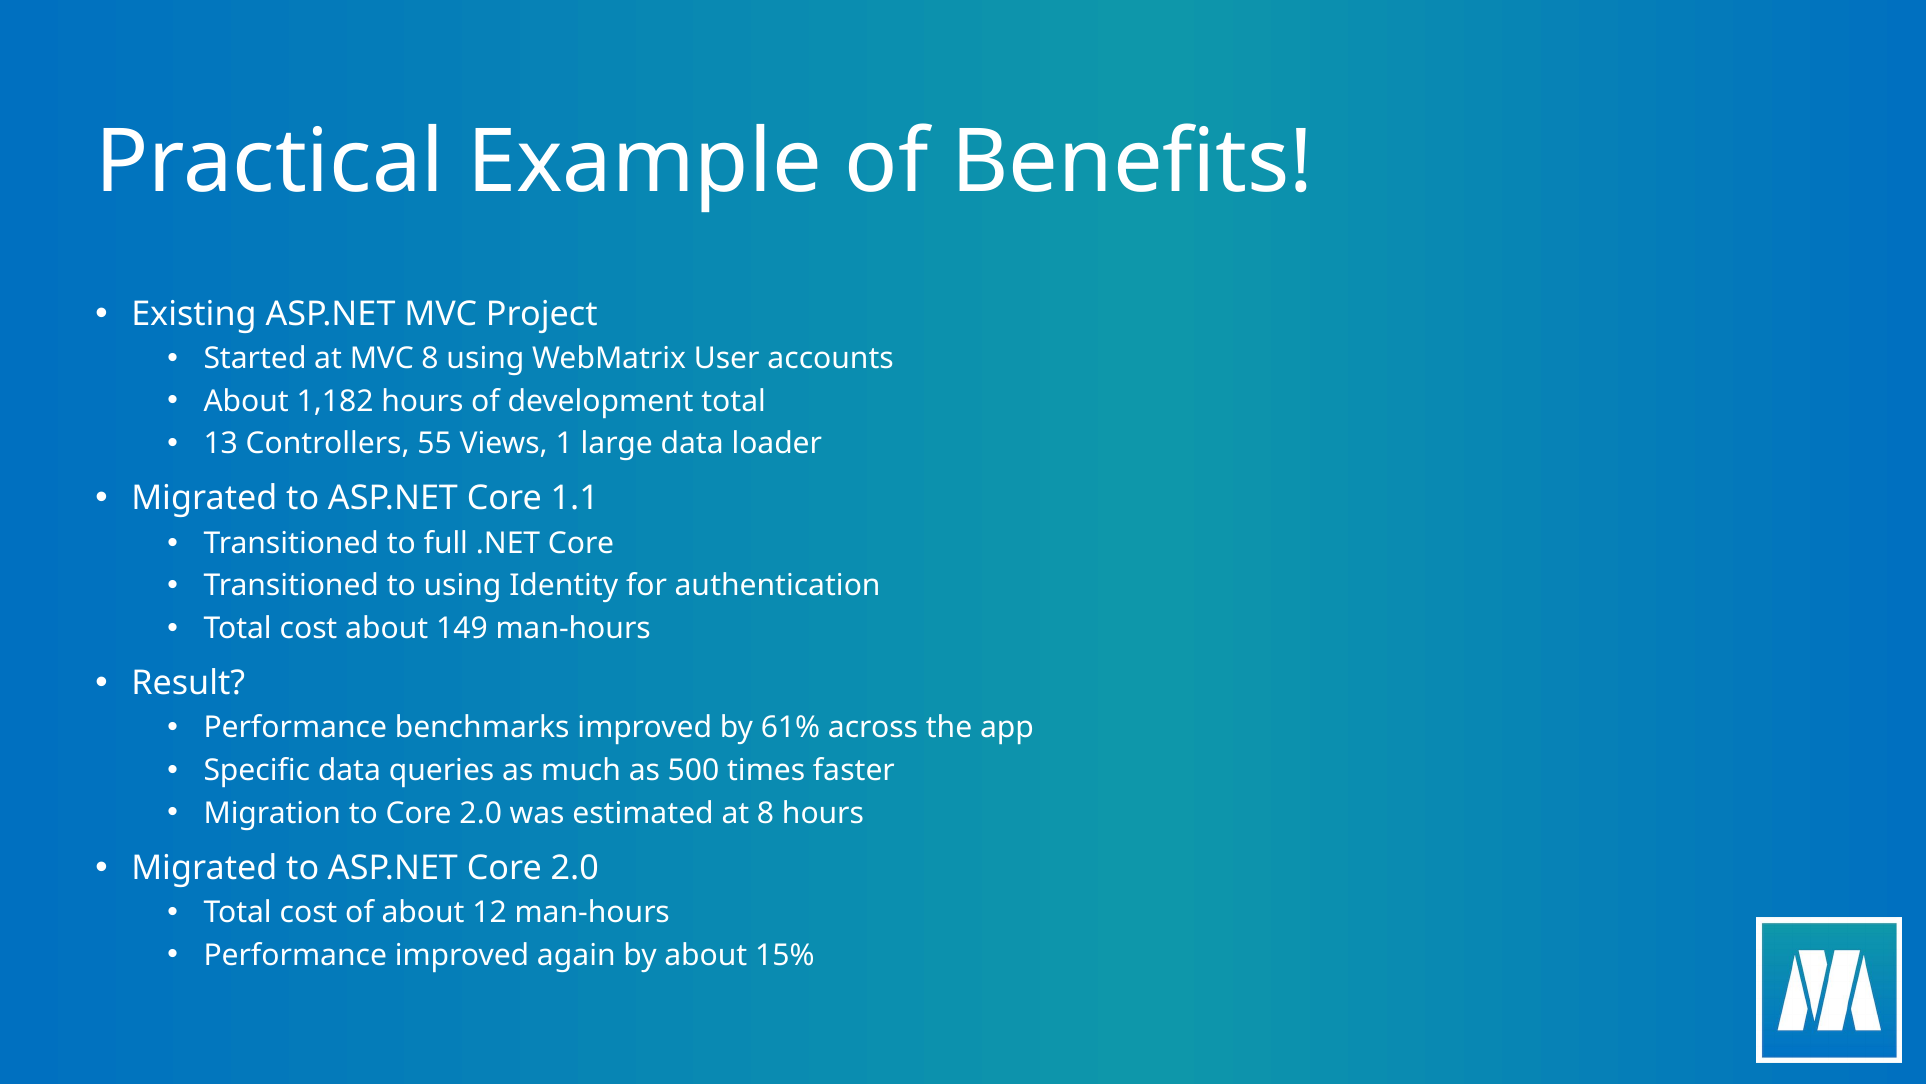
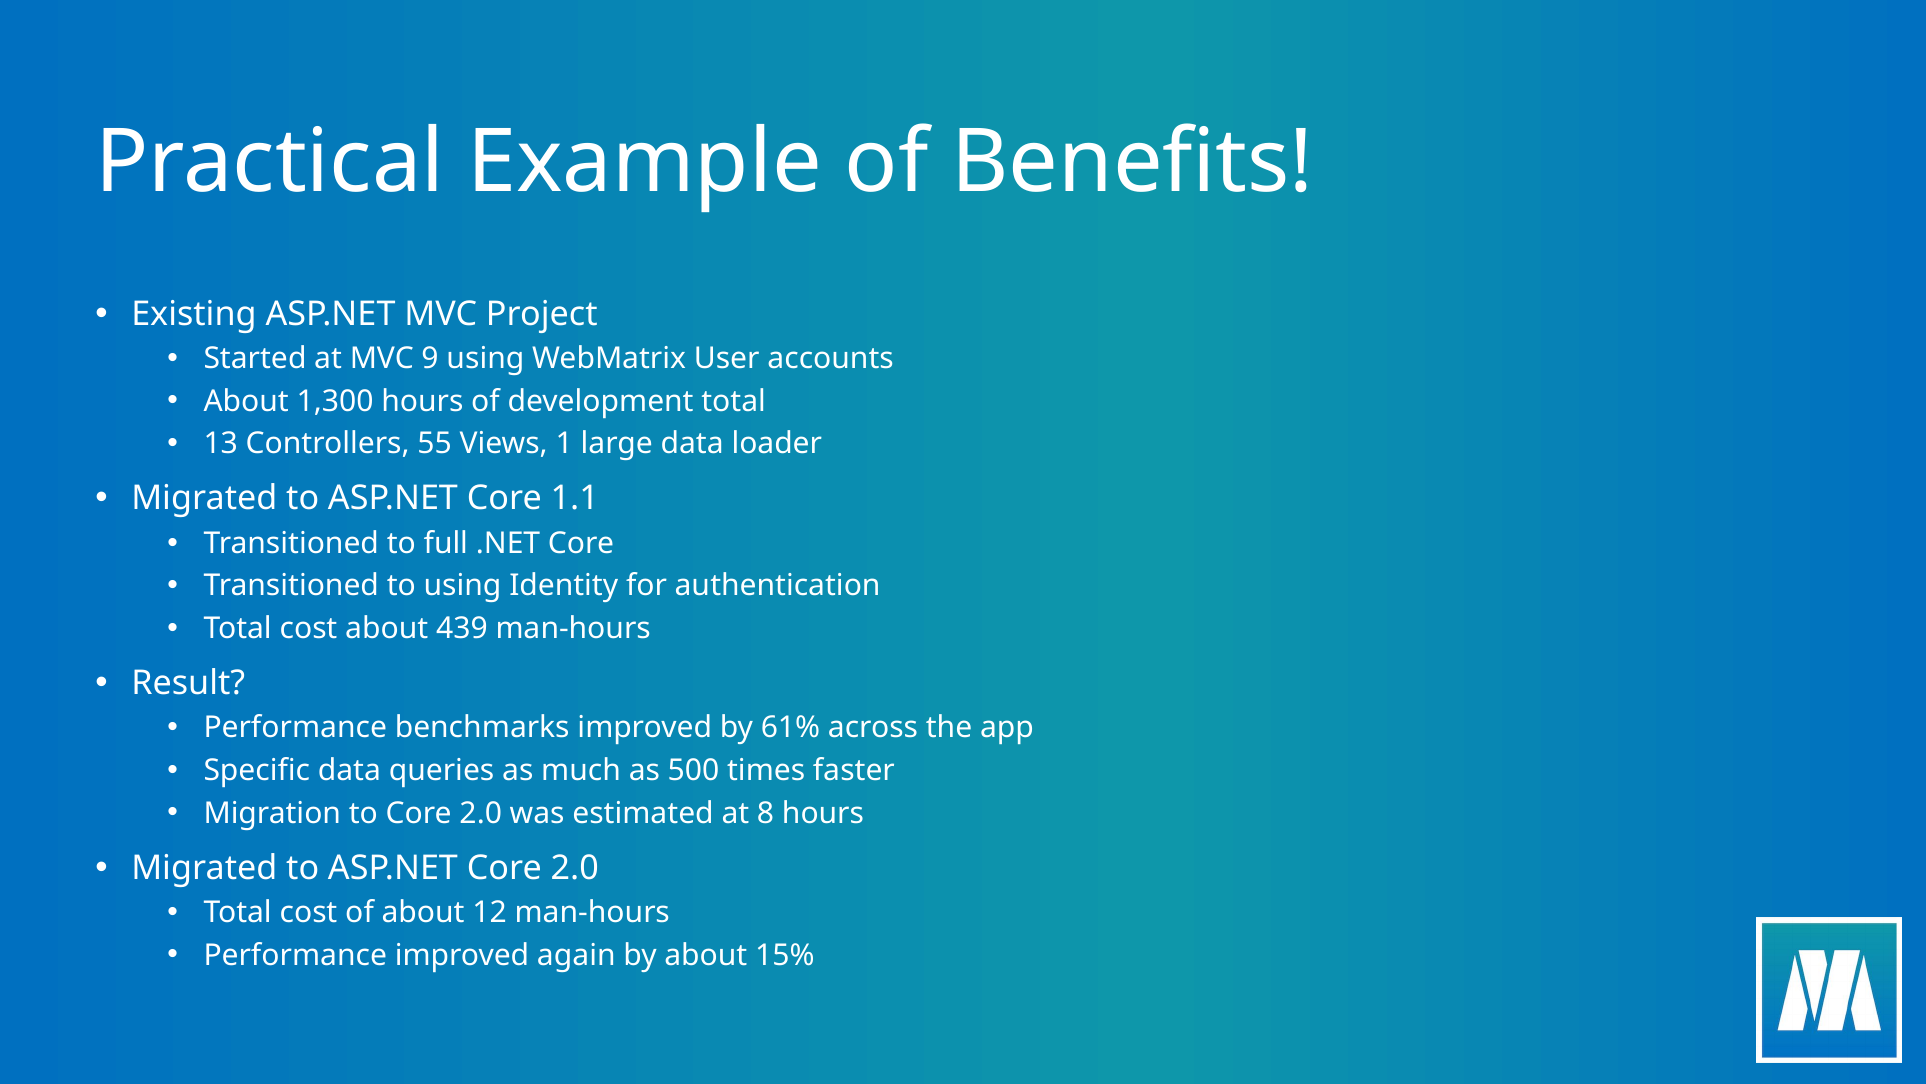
MVC 8: 8 -> 9 (430, 359)
1,182: 1,182 -> 1,300 (335, 401)
149: 149 -> 439 (462, 628)
